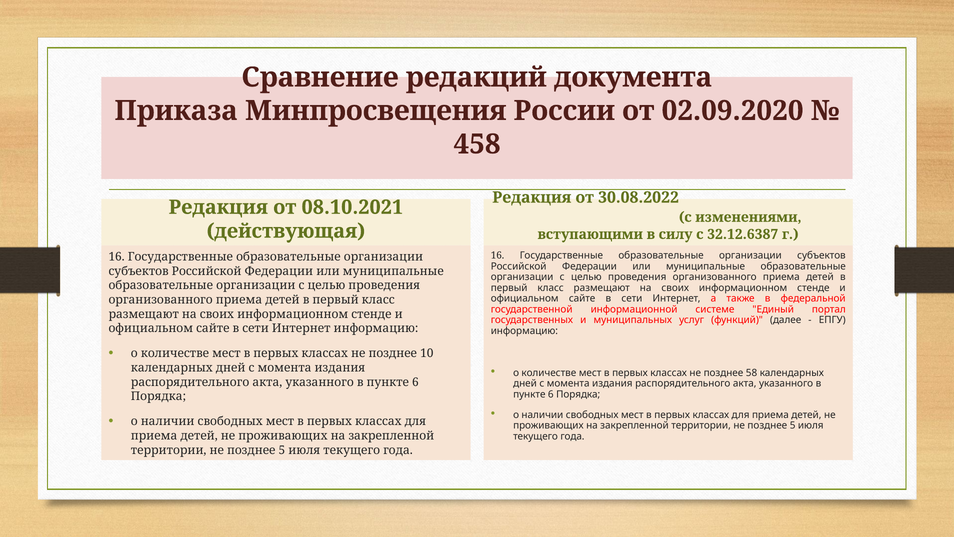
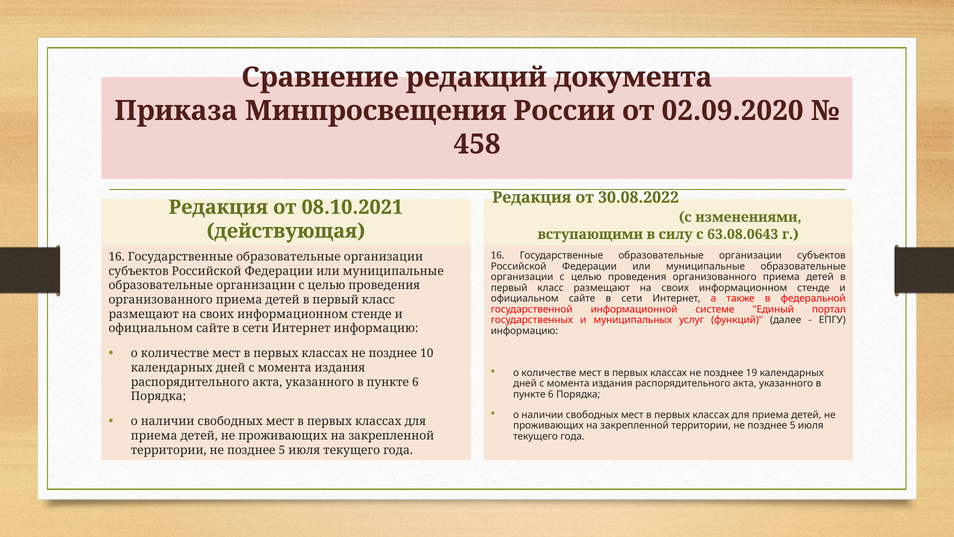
32.12.6387: 32.12.6387 -> 63.08.0643 (743, 234)
58: 58 -> 19 (752, 373)
